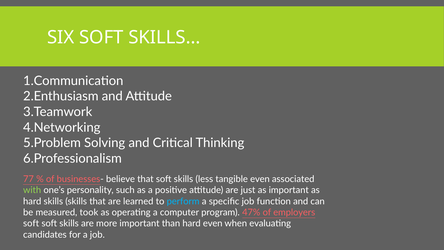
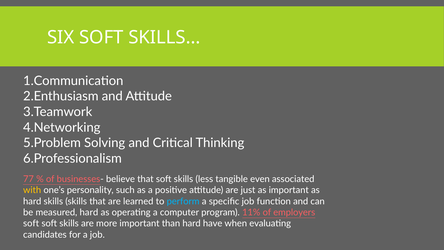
with colour: light green -> yellow (32, 190)
measured took: took -> hard (89, 212)
47%: 47% -> 11% (251, 212)
hard even: even -> have (213, 223)
